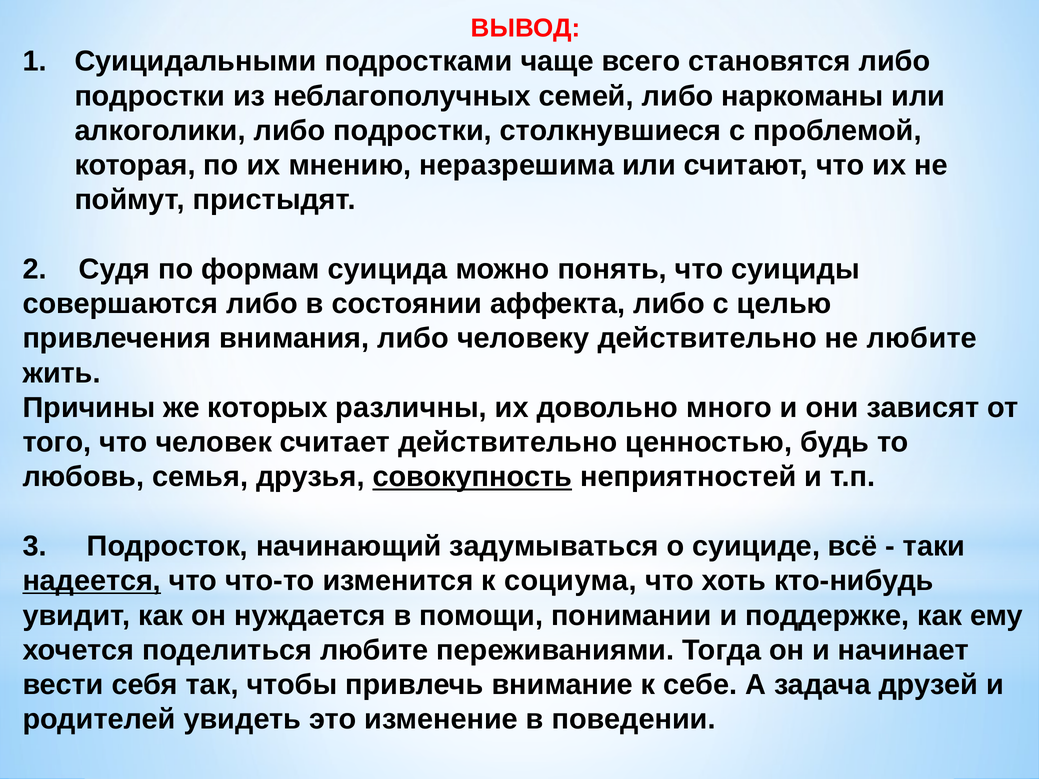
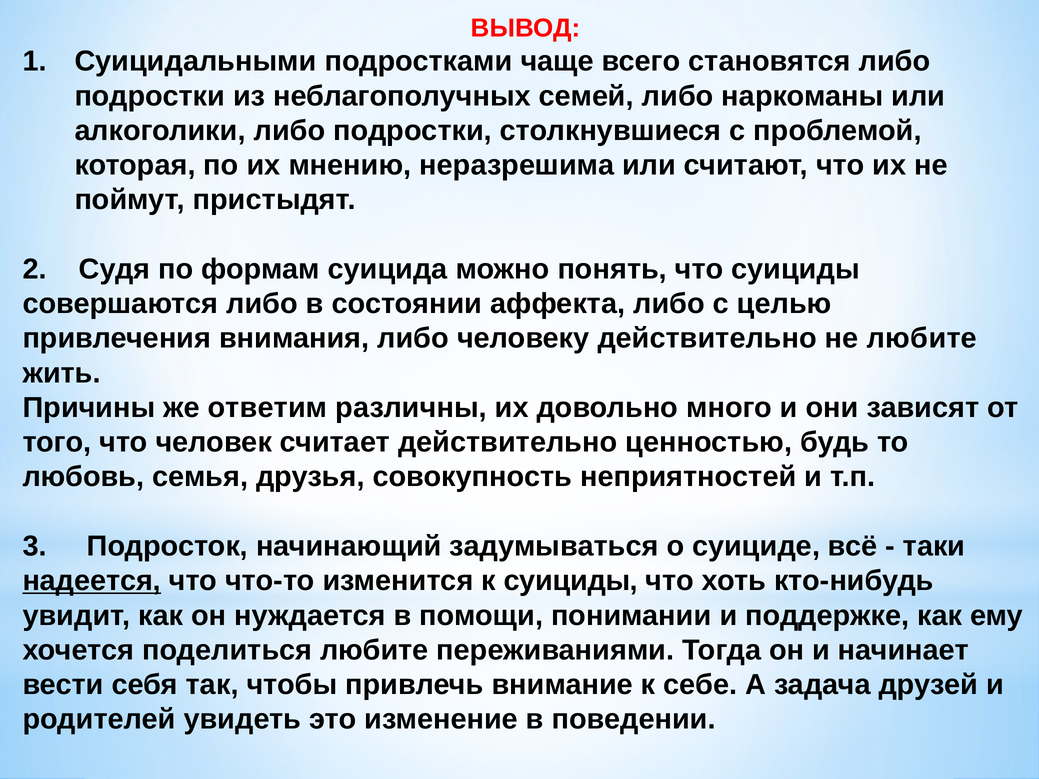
которых: которых -> ответим (267, 408)
совокупность underline: present -> none (472, 477)
к социума: социума -> суициды (571, 581)
